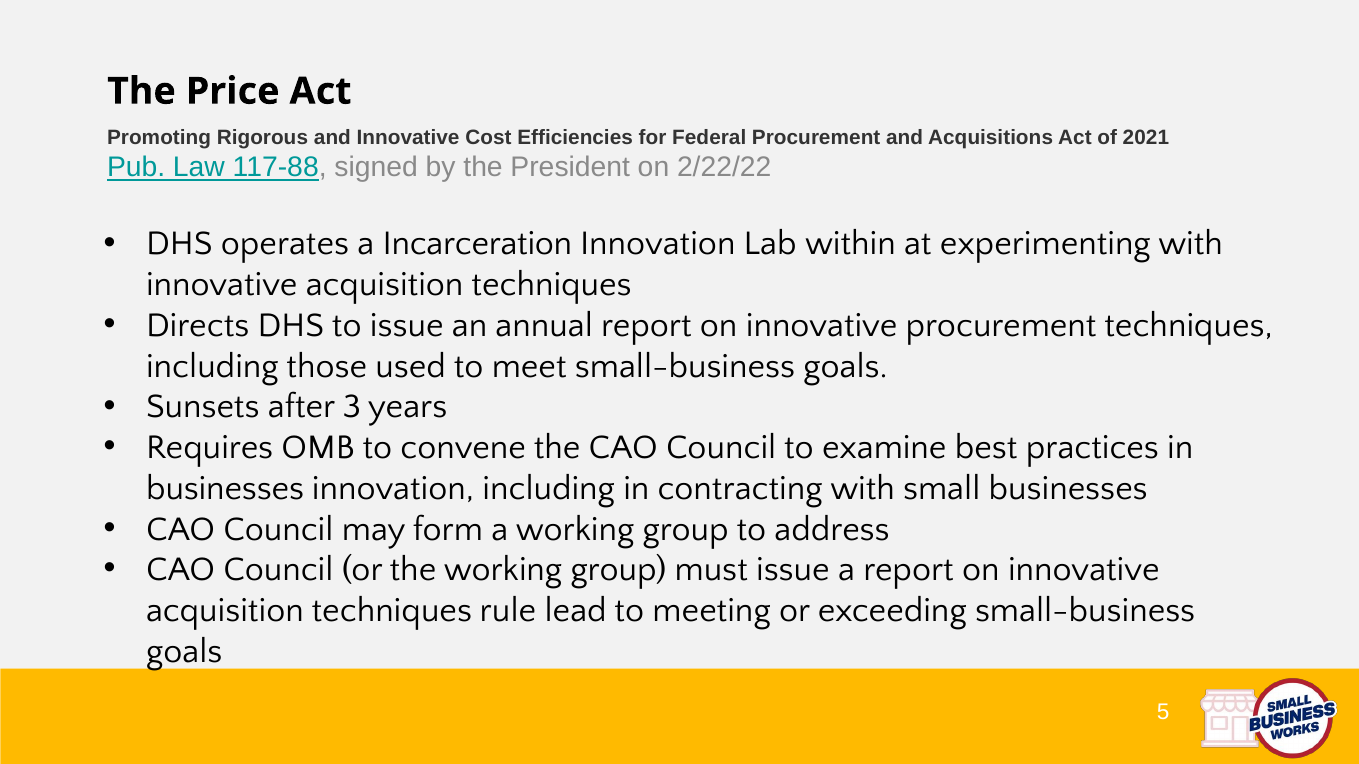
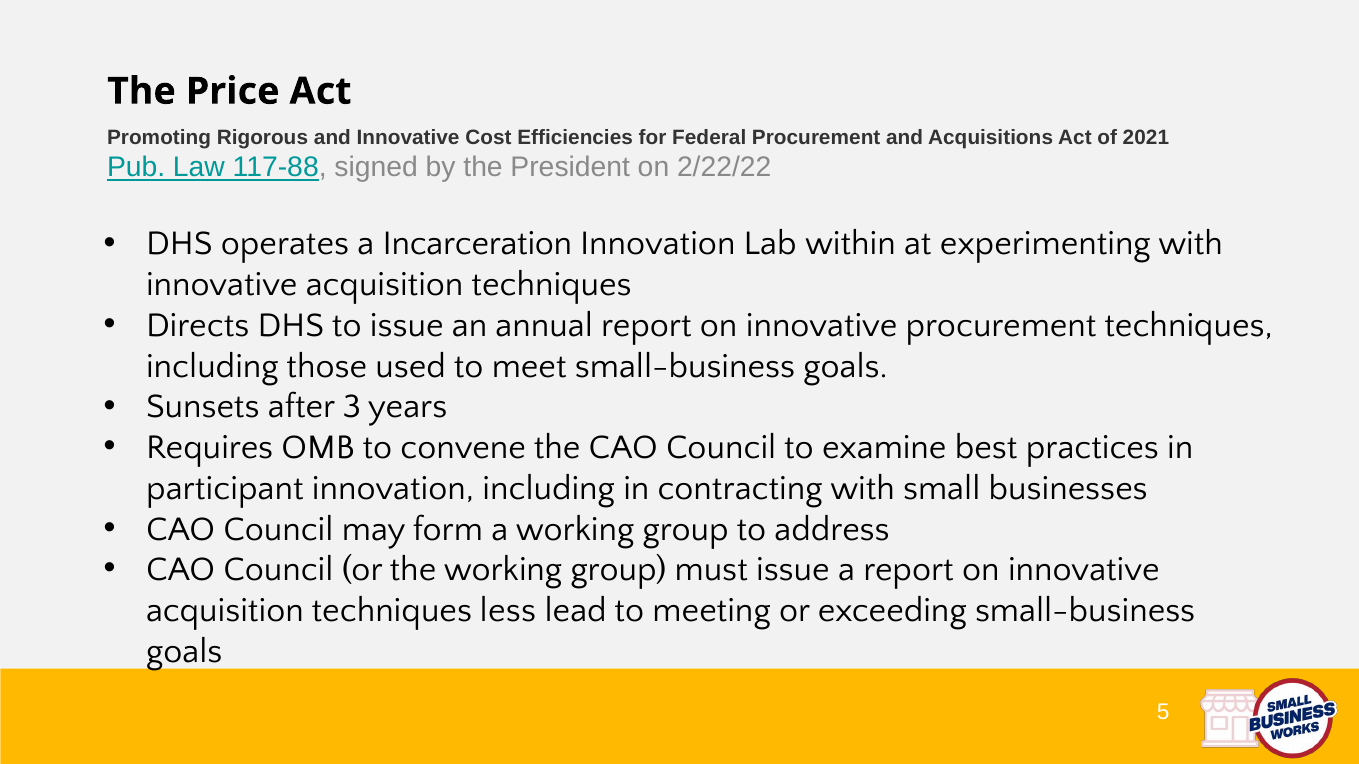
businesses: businesses -> participant (225, 488)
rule: rule -> less (508, 611)
